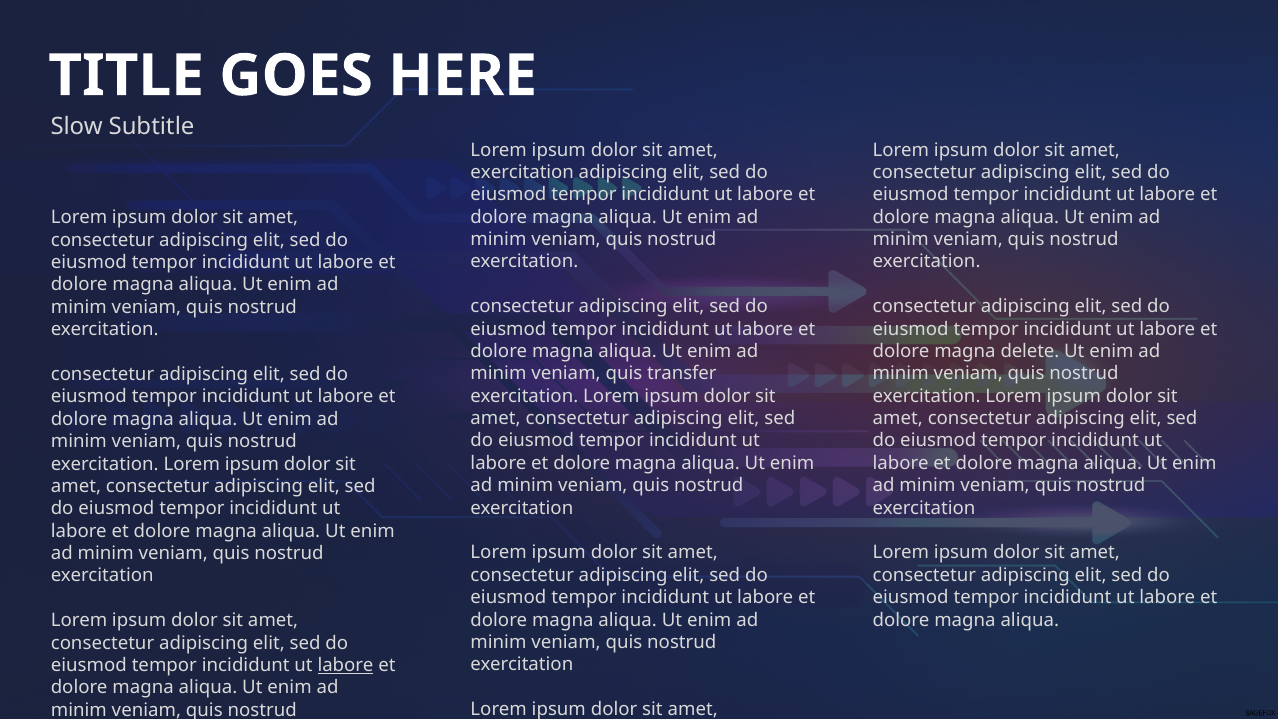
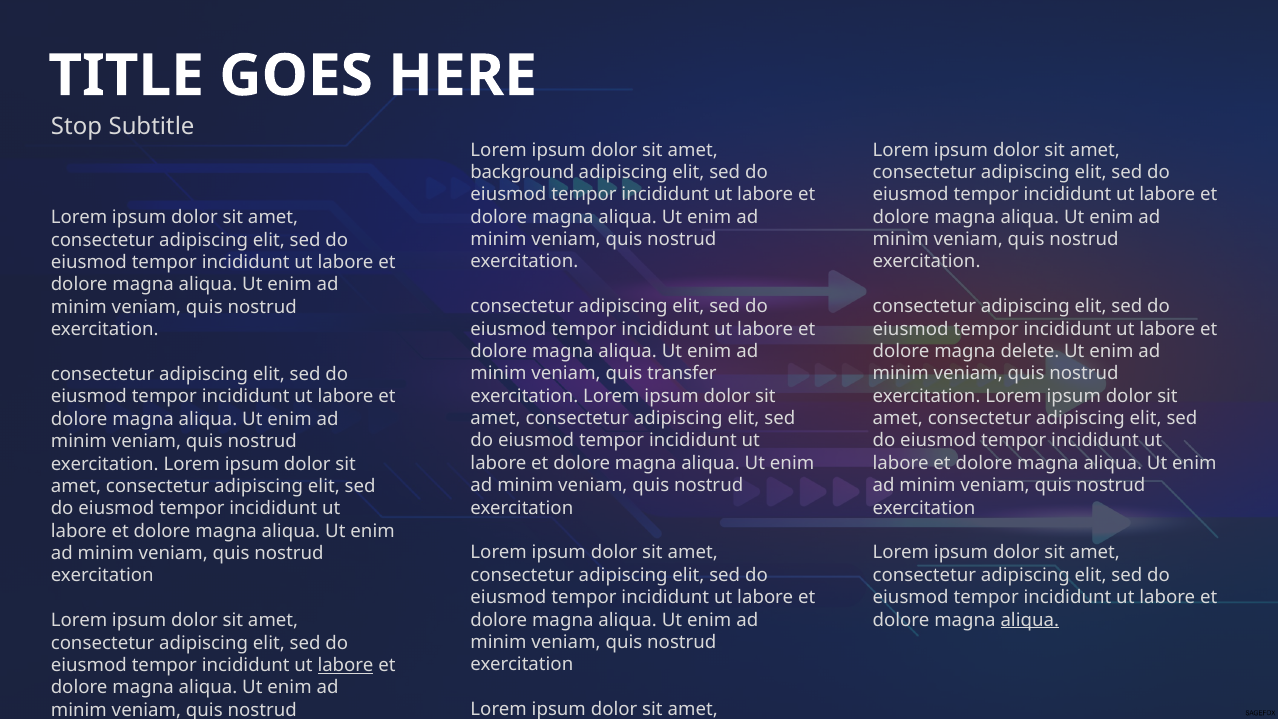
Slow: Slow -> Stop (77, 127)
exercitation: exercitation -> background (522, 172)
aliqua underline: none -> present (1030, 620)
